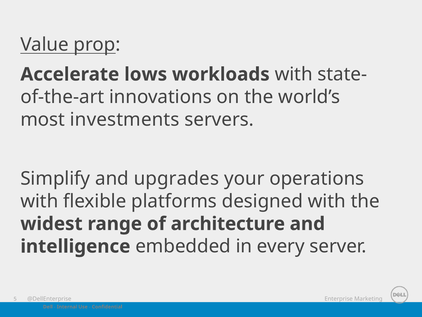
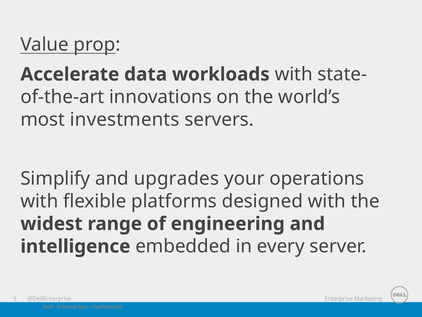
lows: lows -> data (146, 74)
architecture: architecture -> engineering (228, 223)
